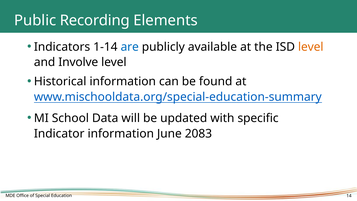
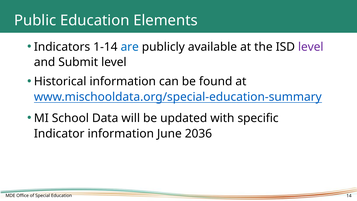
Public Recording: Recording -> Education (95, 20)
level colour: orange -> purple (311, 47)
Involve: Involve -> Submit (78, 62)
2083: 2083 -> 2036 (198, 133)
